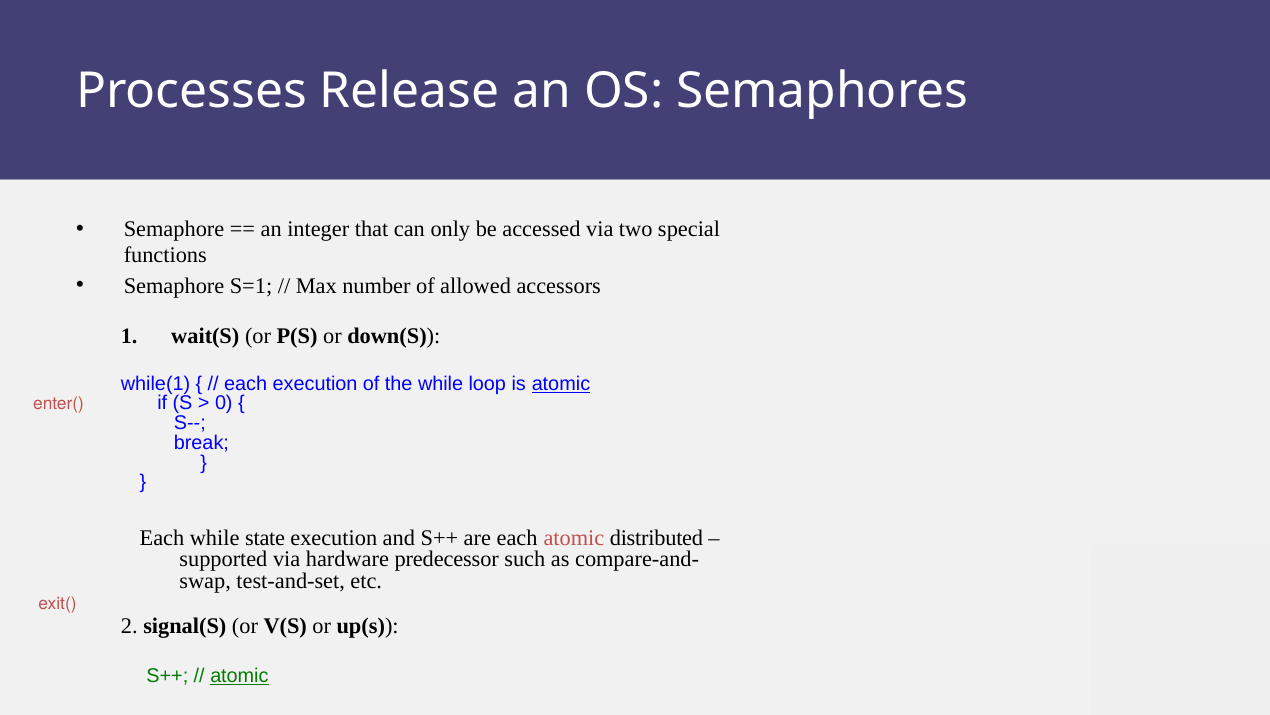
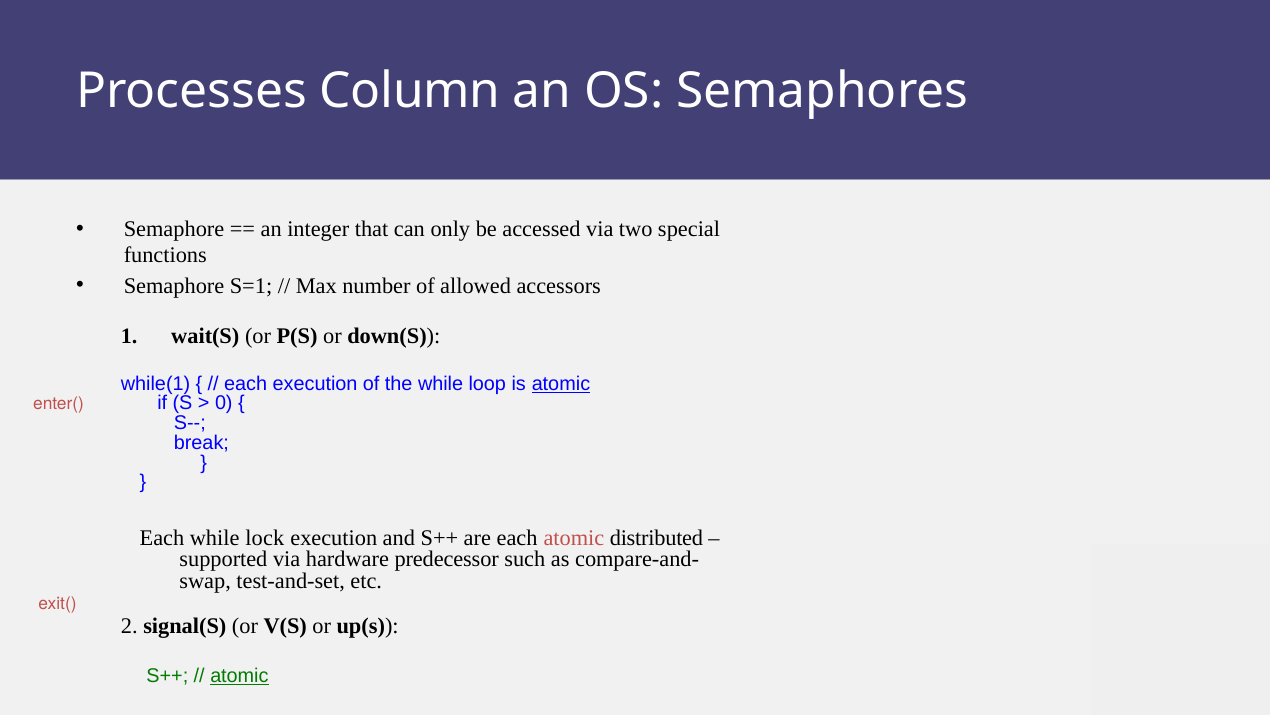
Release: Release -> Column (410, 91)
state: state -> lock (265, 538)
